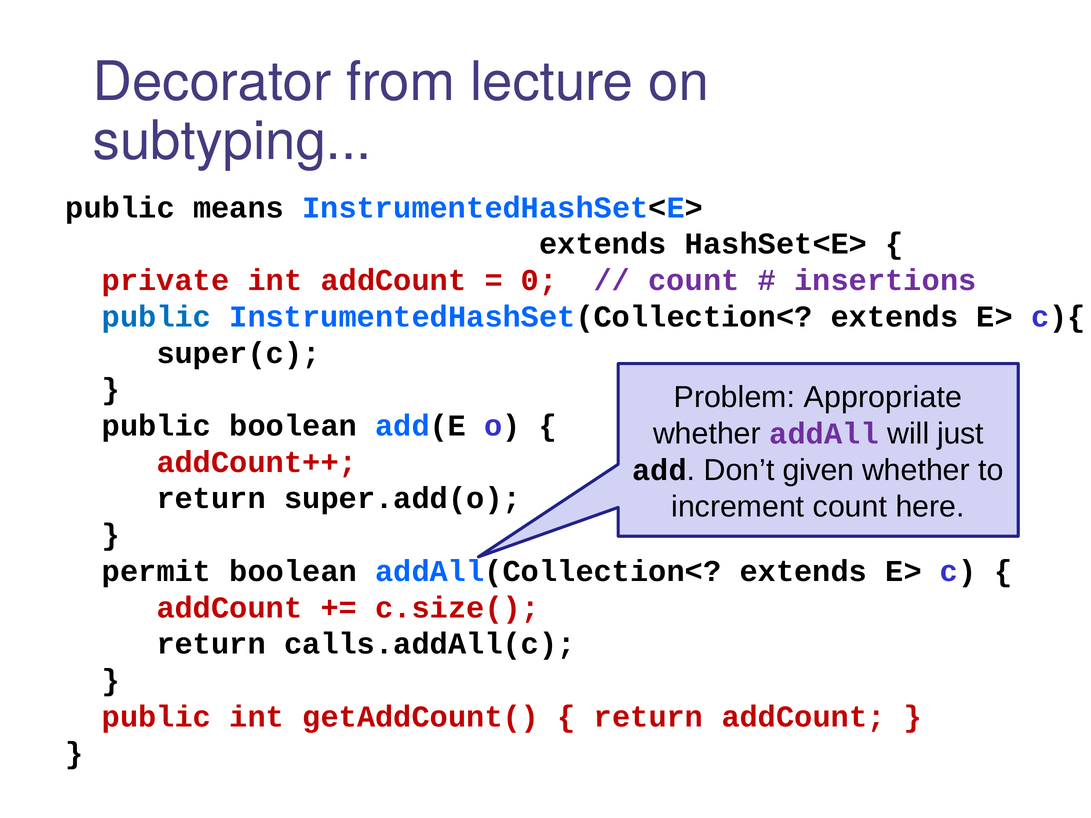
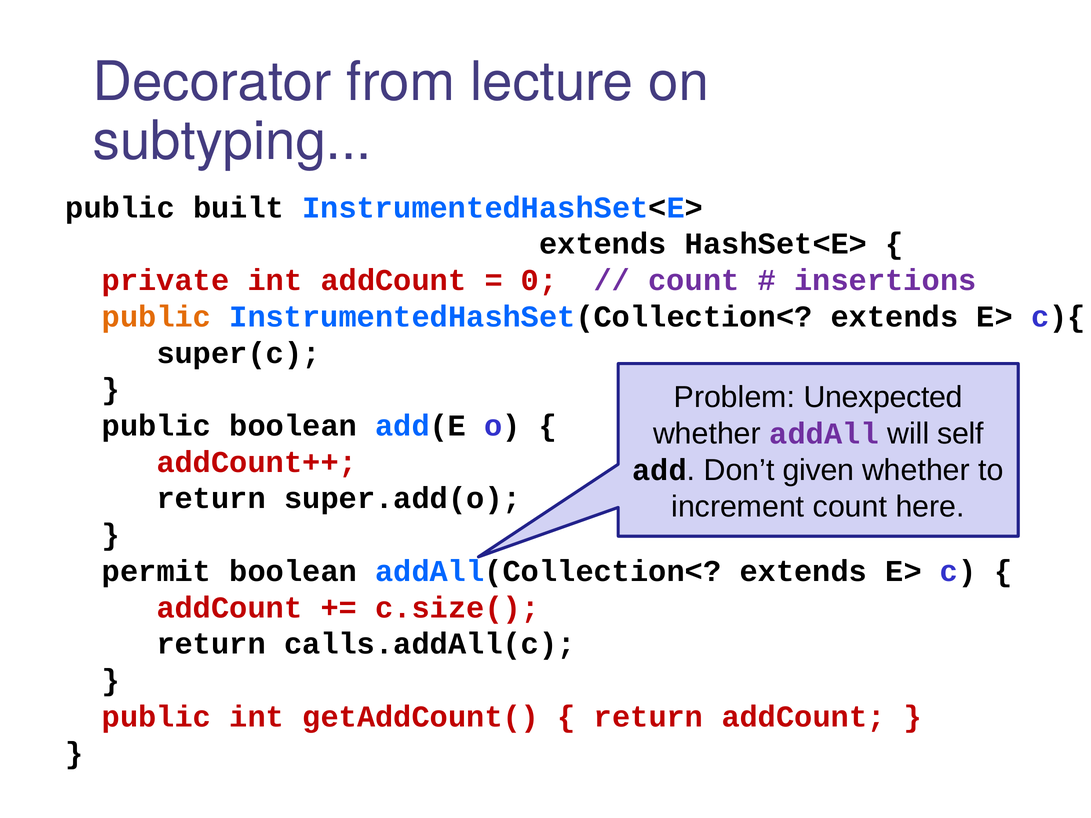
means: means -> built (239, 208)
public colour: blue -> orange (157, 317)
Appropriate: Appropriate -> Unexpected (883, 398)
just: just -> self (961, 434)
